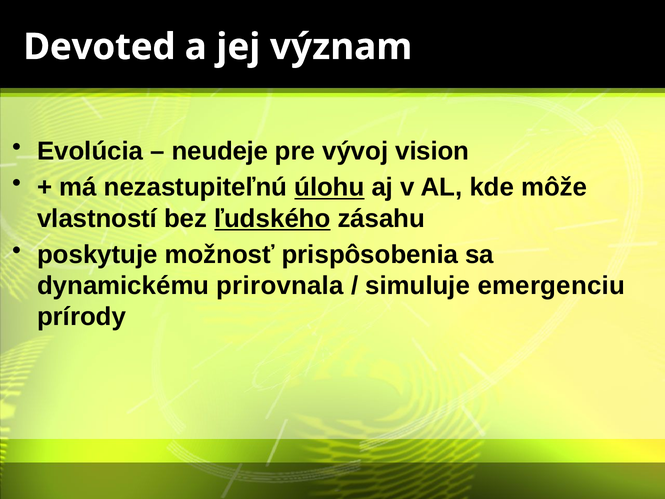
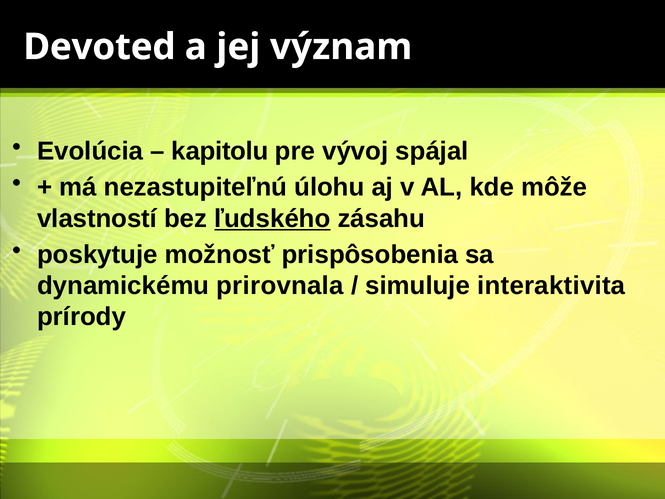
neudeje: neudeje -> kapitolu (220, 151)
vision: vision -> spájal (432, 151)
úlohu underline: present -> none (329, 187)
emergenciu: emergenciu -> interaktivita (551, 286)
